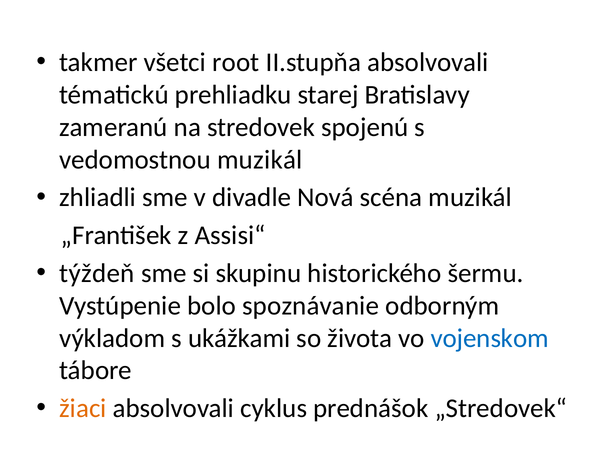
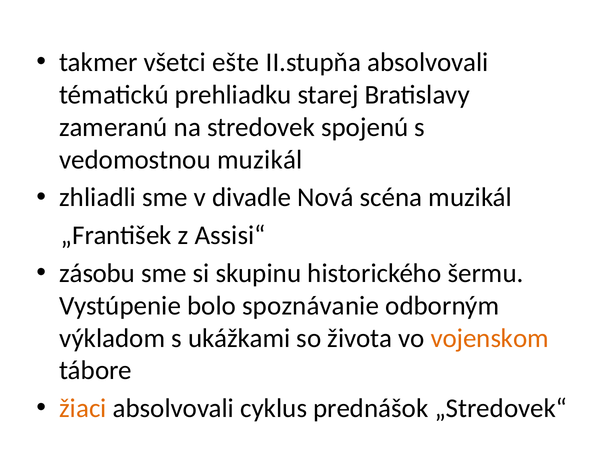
root: root -> ešte (236, 62)
týždeň: týždeň -> zásobu (97, 273)
vojenskom colour: blue -> orange (490, 338)
